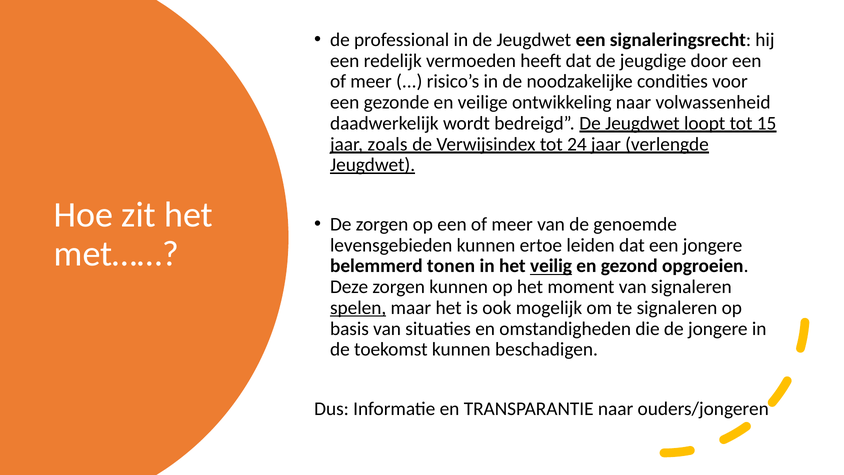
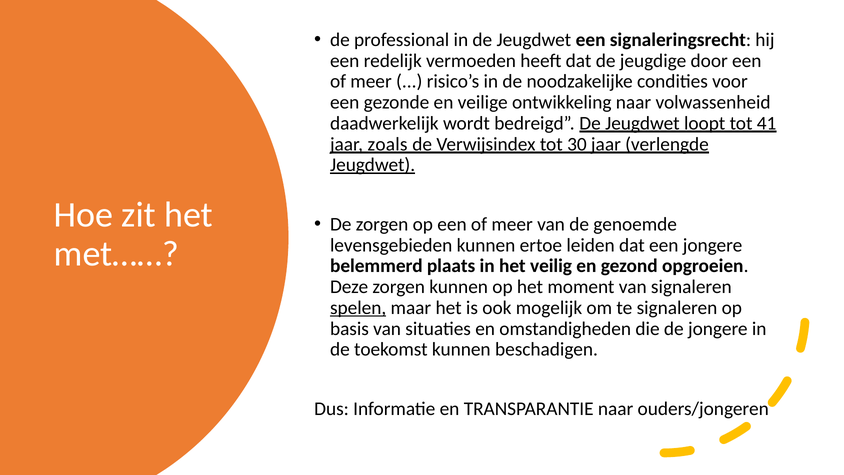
15: 15 -> 41 (767, 123)
24: 24 -> 30 (577, 144)
tonen: tonen -> plaats (451, 266)
veilig underline: present -> none (551, 266)
